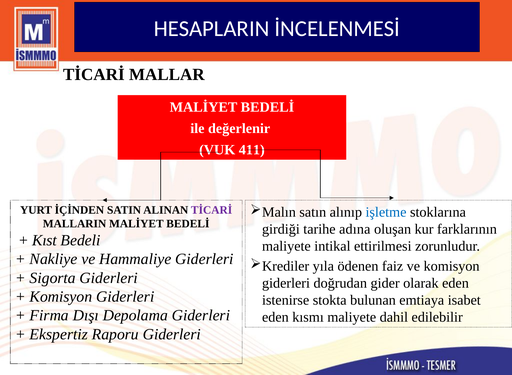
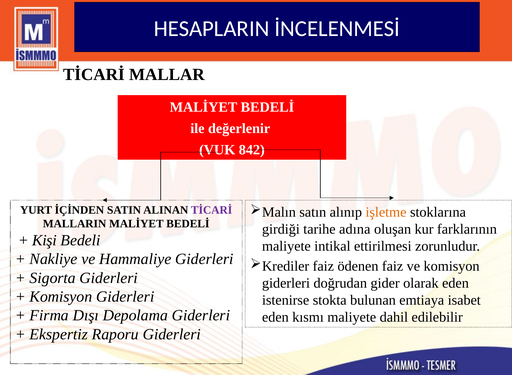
411: 411 -> 842 (252, 150)
işletme colour: blue -> orange (386, 212)
Kıst: Kıst -> Kişi (44, 241)
yıla: yıla -> faiz (323, 266)
